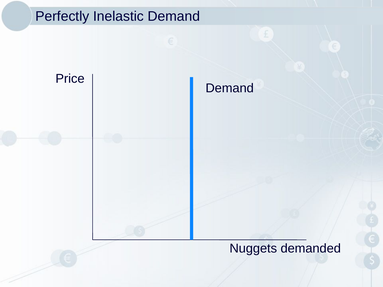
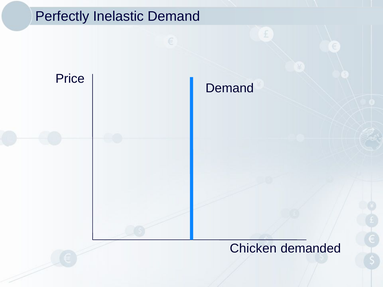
Nuggets: Nuggets -> Chicken (253, 249)
